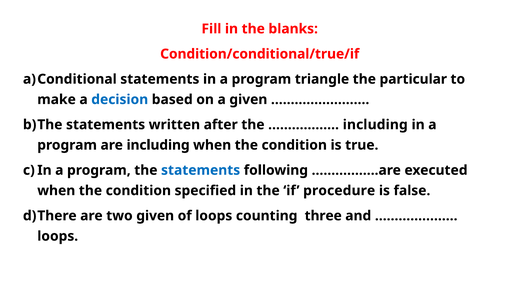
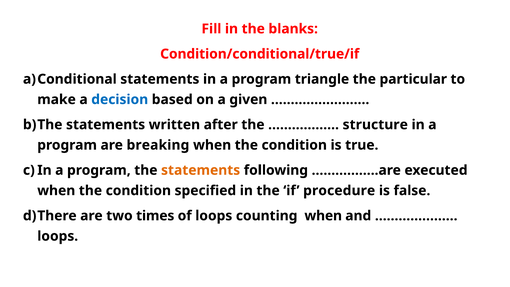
including: including -> structure (375, 125)
are including: including -> breaking (158, 145)
statements colour: blue -> orange (201, 170)
two given: given -> times (155, 216)
counting three: three -> when (323, 216)
